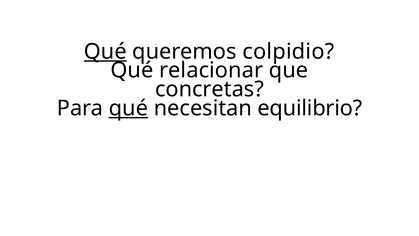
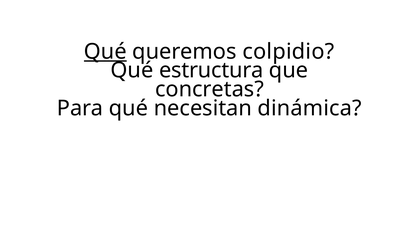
relacionar: relacionar -> estructura (211, 70)
qué underline: present -> none (128, 108)
equilibrio: equilibrio -> dinámica (310, 108)
